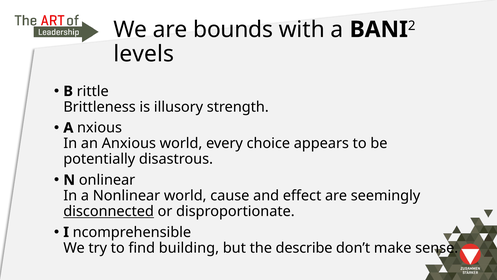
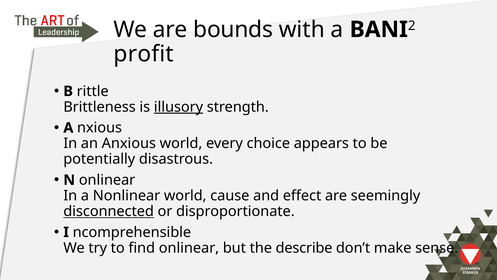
levels: levels -> profit (144, 54)
illusory underline: none -> present (179, 107)
find building: building -> onlinear (189, 248)
